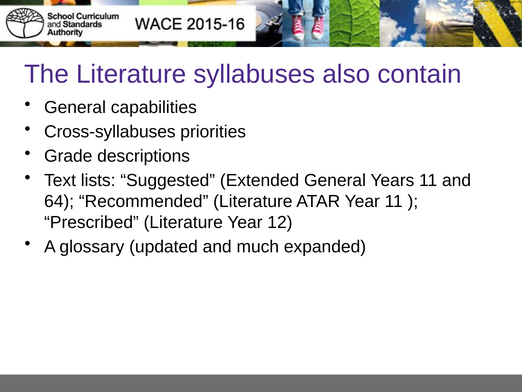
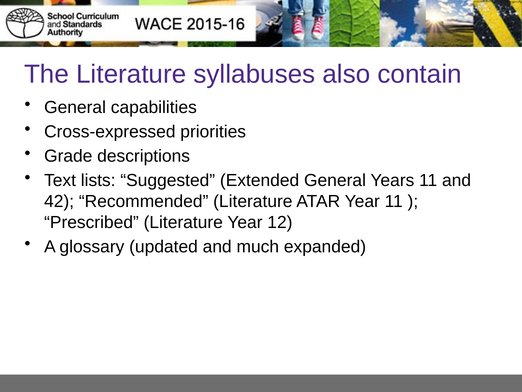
Cross-syllabuses: Cross-syllabuses -> Cross-expressed (110, 132)
64: 64 -> 42 (59, 201)
